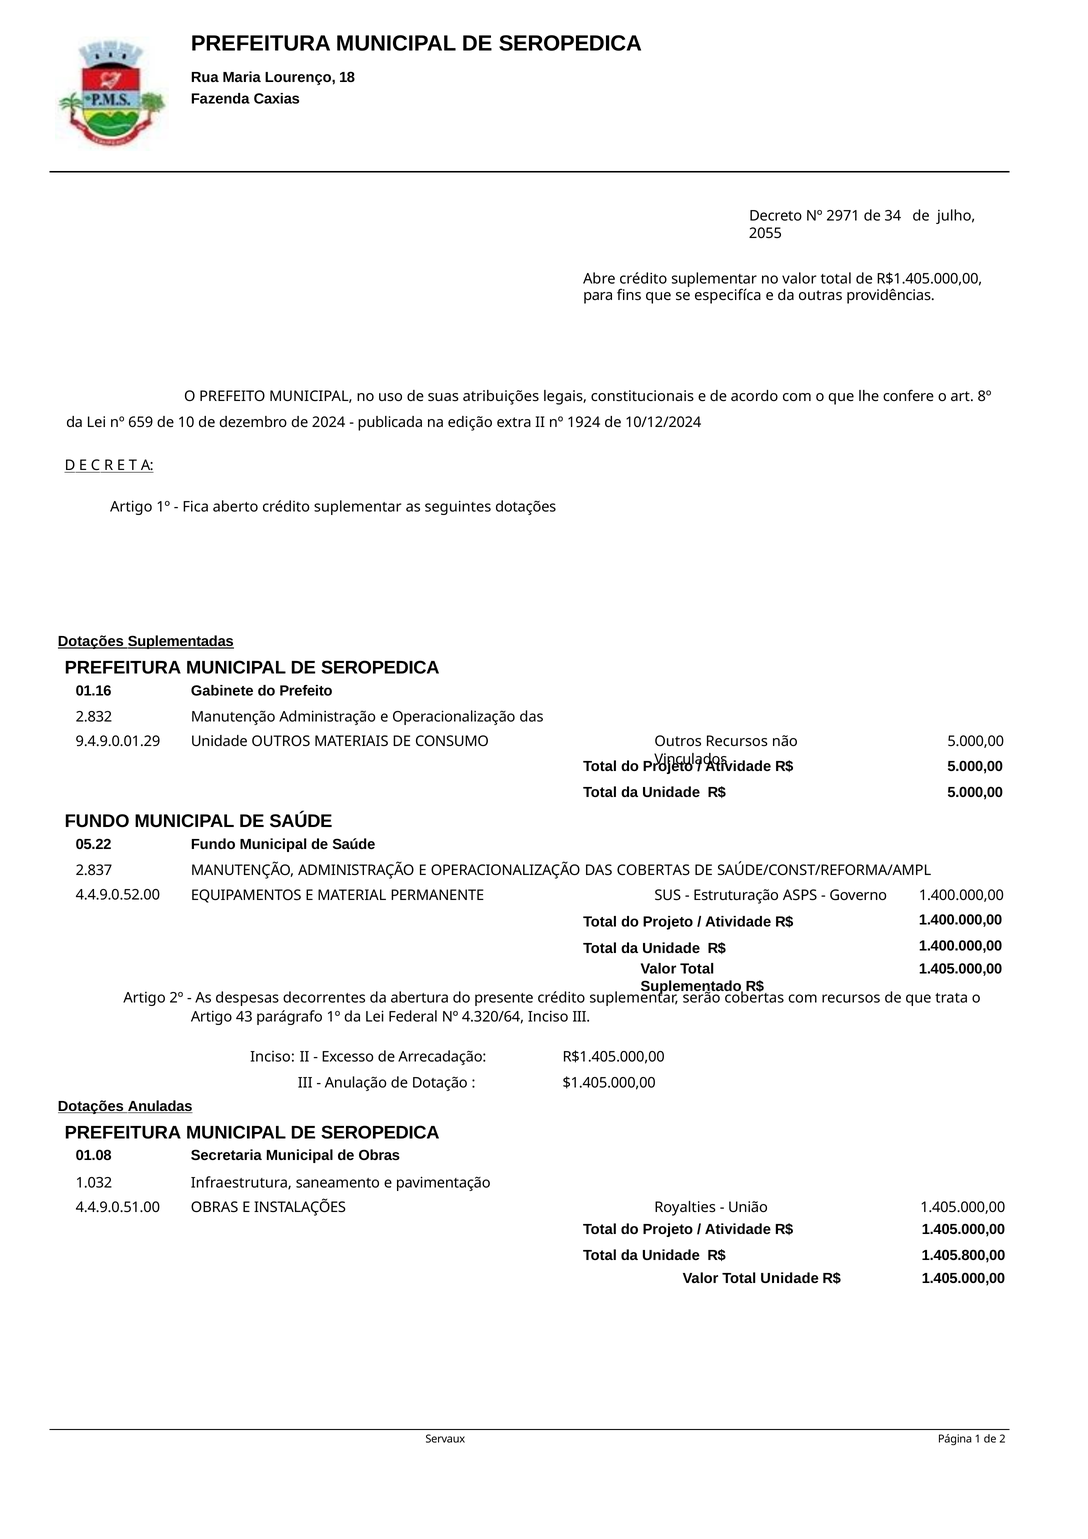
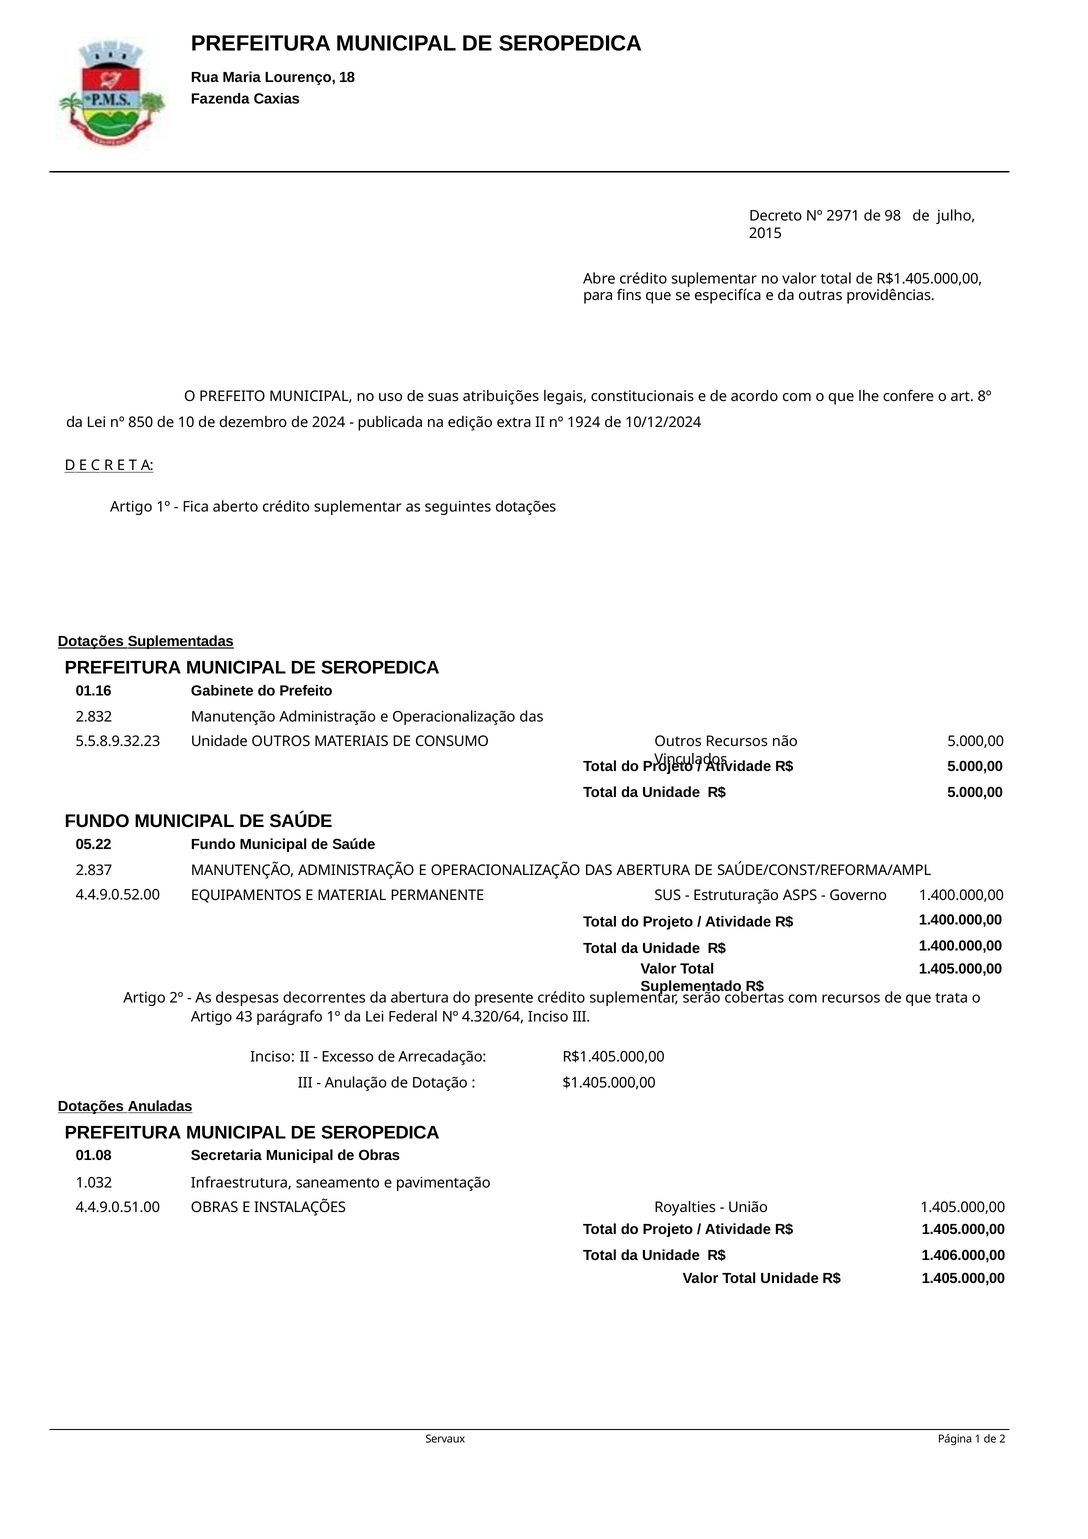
34: 34 -> 98 (893, 216)
2055: 2055 -> 2015 (765, 233)
659: 659 -> 850 (141, 423)
9.4.9.0.01.29: 9.4.9.0.01.29 -> 5.5.8.9.32.23 (118, 742)
DAS COBERTAS: COBERTAS -> ABERTURA (653, 871)
1.405.800,00: 1.405.800,00 -> 1.406.000,00 (964, 1256)
